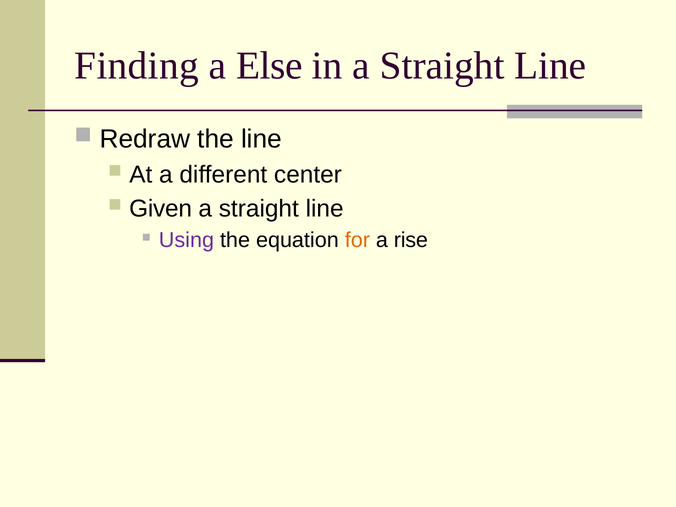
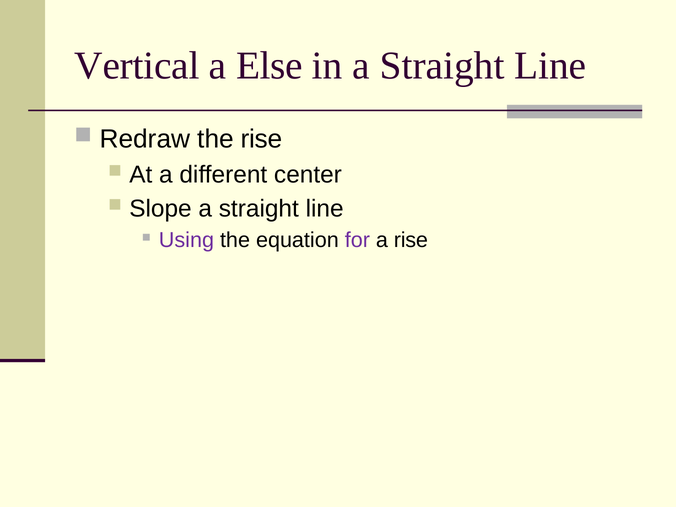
Finding: Finding -> Vertical (137, 66)
the line: line -> rise (262, 139)
Given: Given -> Slope (160, 209)
for colour: orange -> purple (357, 240)
